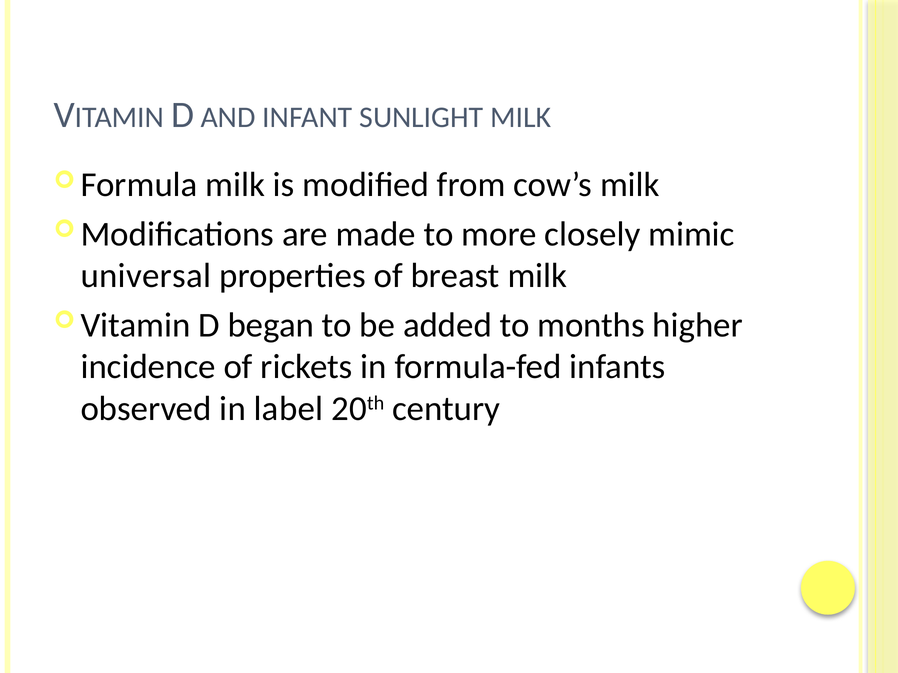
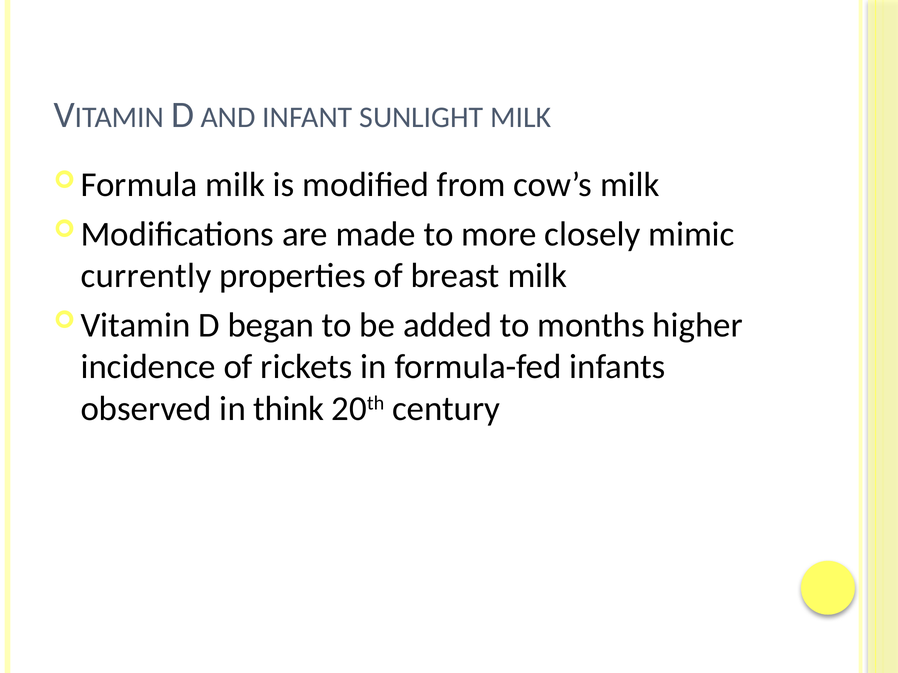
universal: universal -> currently (146, 276)
label: label -> think (289, 409)
